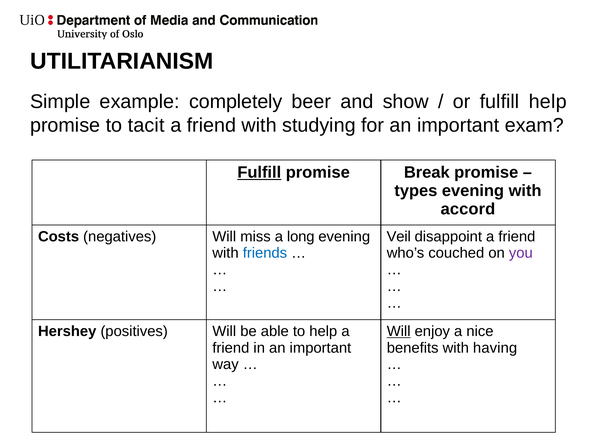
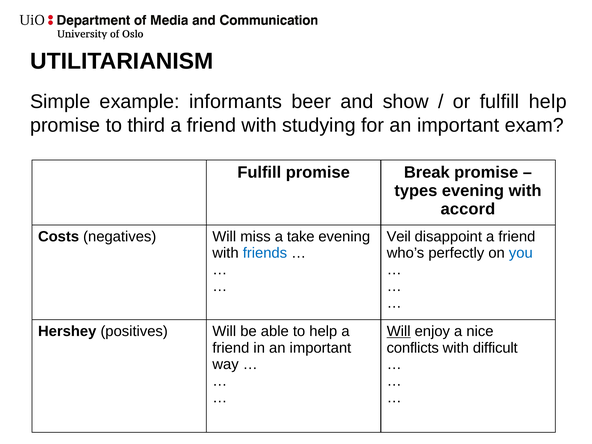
completely: completely -> informants (236, 102)
tacit: tacit -> third (146, 125)
Fulfill underline: present -> none (259, 172)
long: long -> take (301, 237)
couched: couched -> perfectly (456, 253)
you colour: purple -> blue (521, 253)
benefits: benefits -> conflicts (413, 348)
having: having -> difficult (495, 348)
